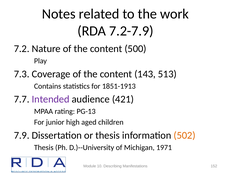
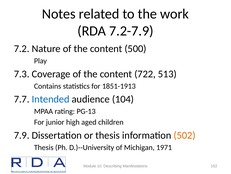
143: 143 -> 722 (145, 74)
Intended colour: purple -> blue (51, 99)
421: 421 -> 104 (123, 99)
